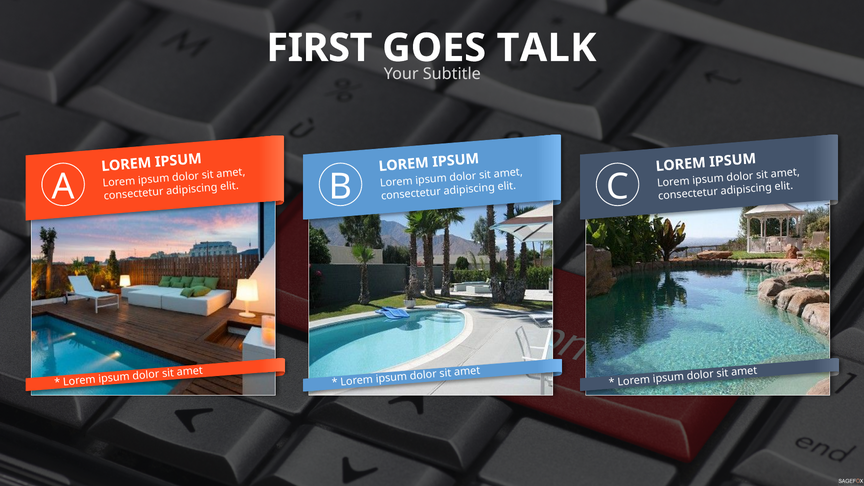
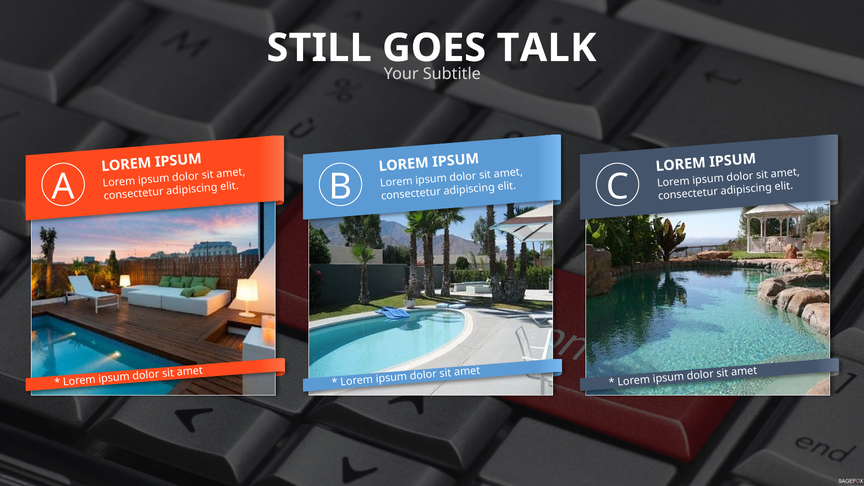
FIRST: FIRST -> STILL (319, 48)
